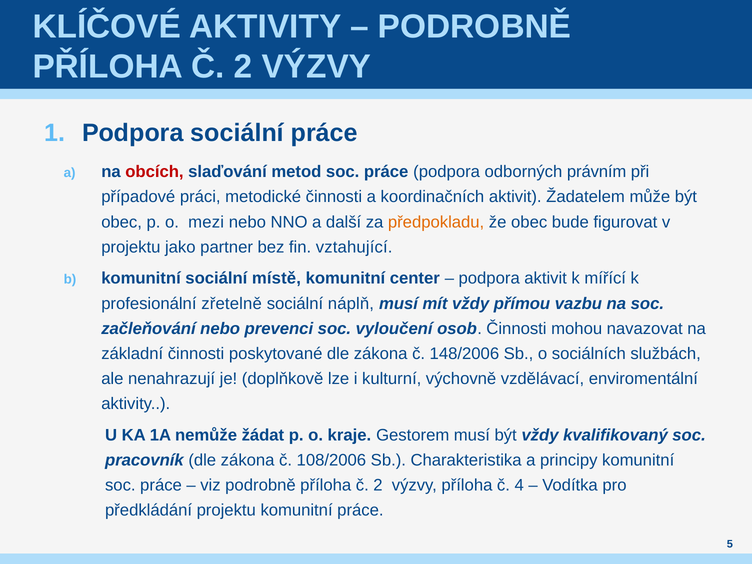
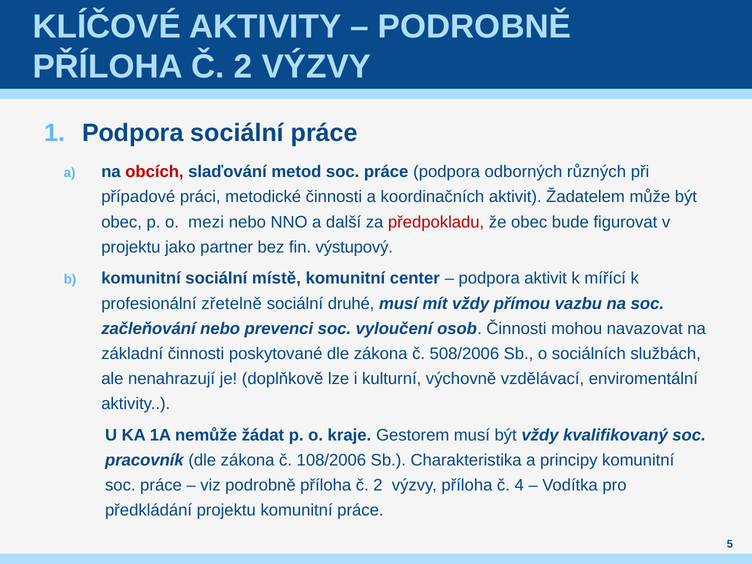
právním: právním -> různých (597, 172)
předpokladu colour: orange -> red (436, 222)
vztahující: vztahující -> výstupový (354, 247)
náplň: náplň -> druhé (351, 304)
148/2006: 148/2006 -> 508/2006 (464, 354)
